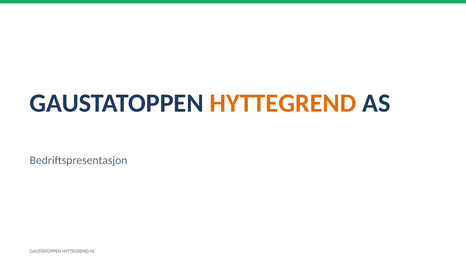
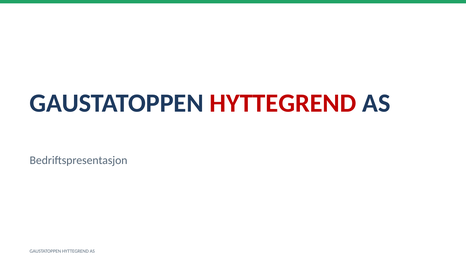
HYTTEGREND colour: orange -> red (283, 103)
